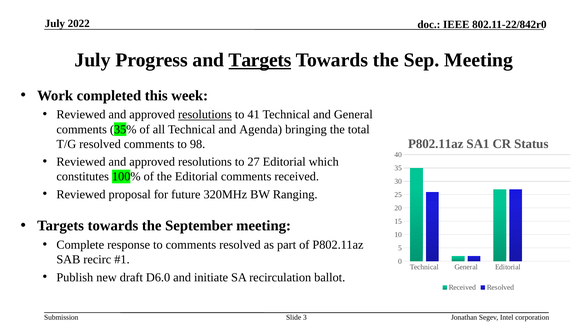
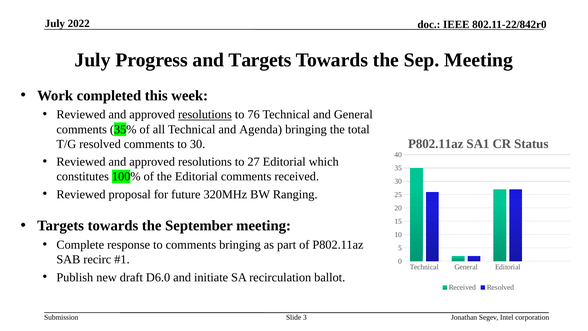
Targets underline: present -> none (260, 60)
41: 41 -> 76 (254, 115)
to 98: 98 -> 30 (198, 144)
comments resolved: resolved -> bringing (240, 245)
